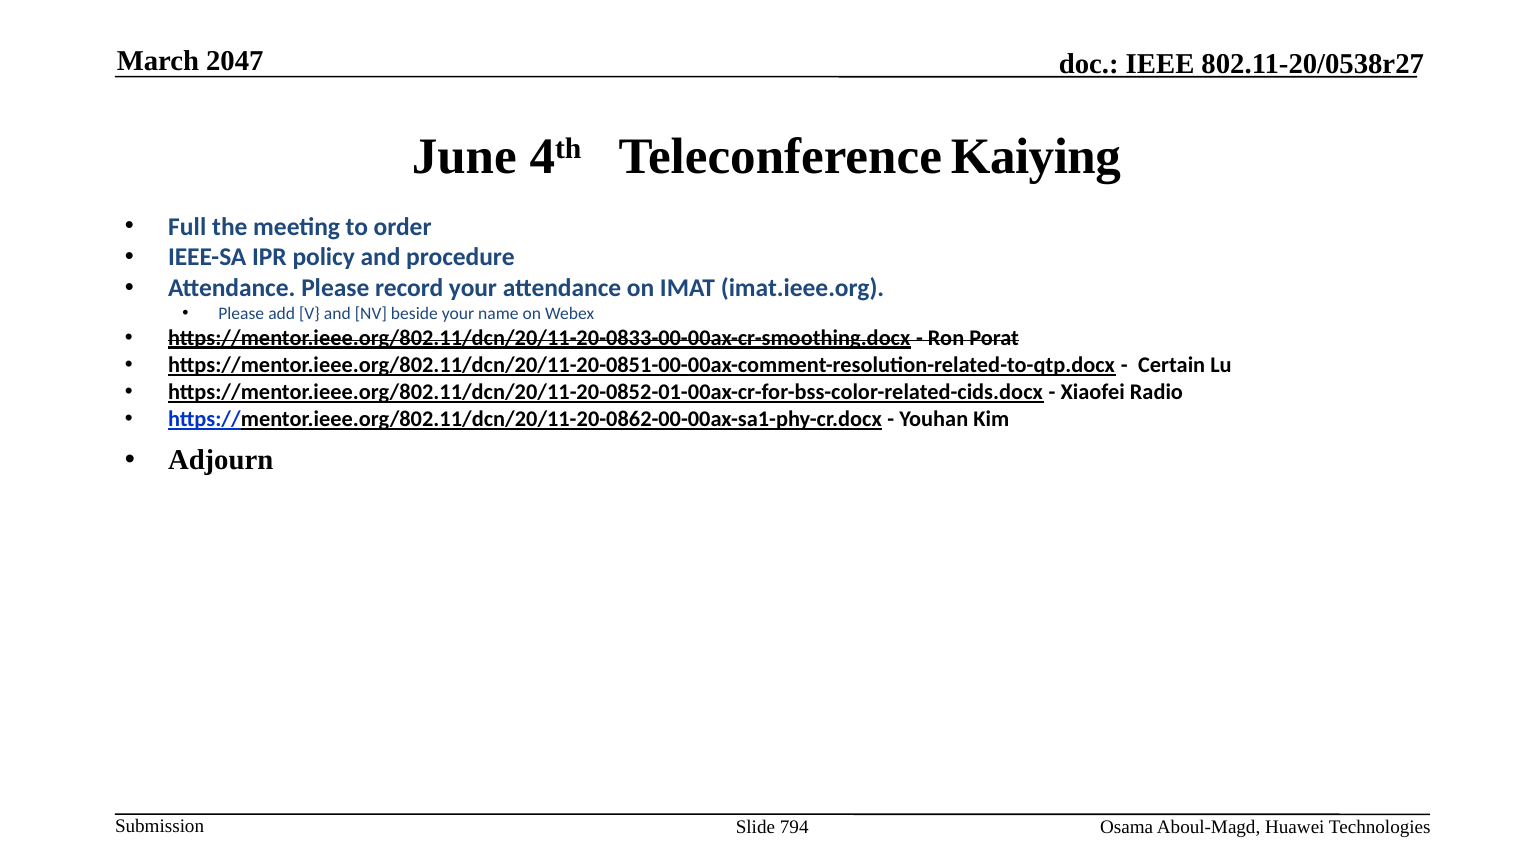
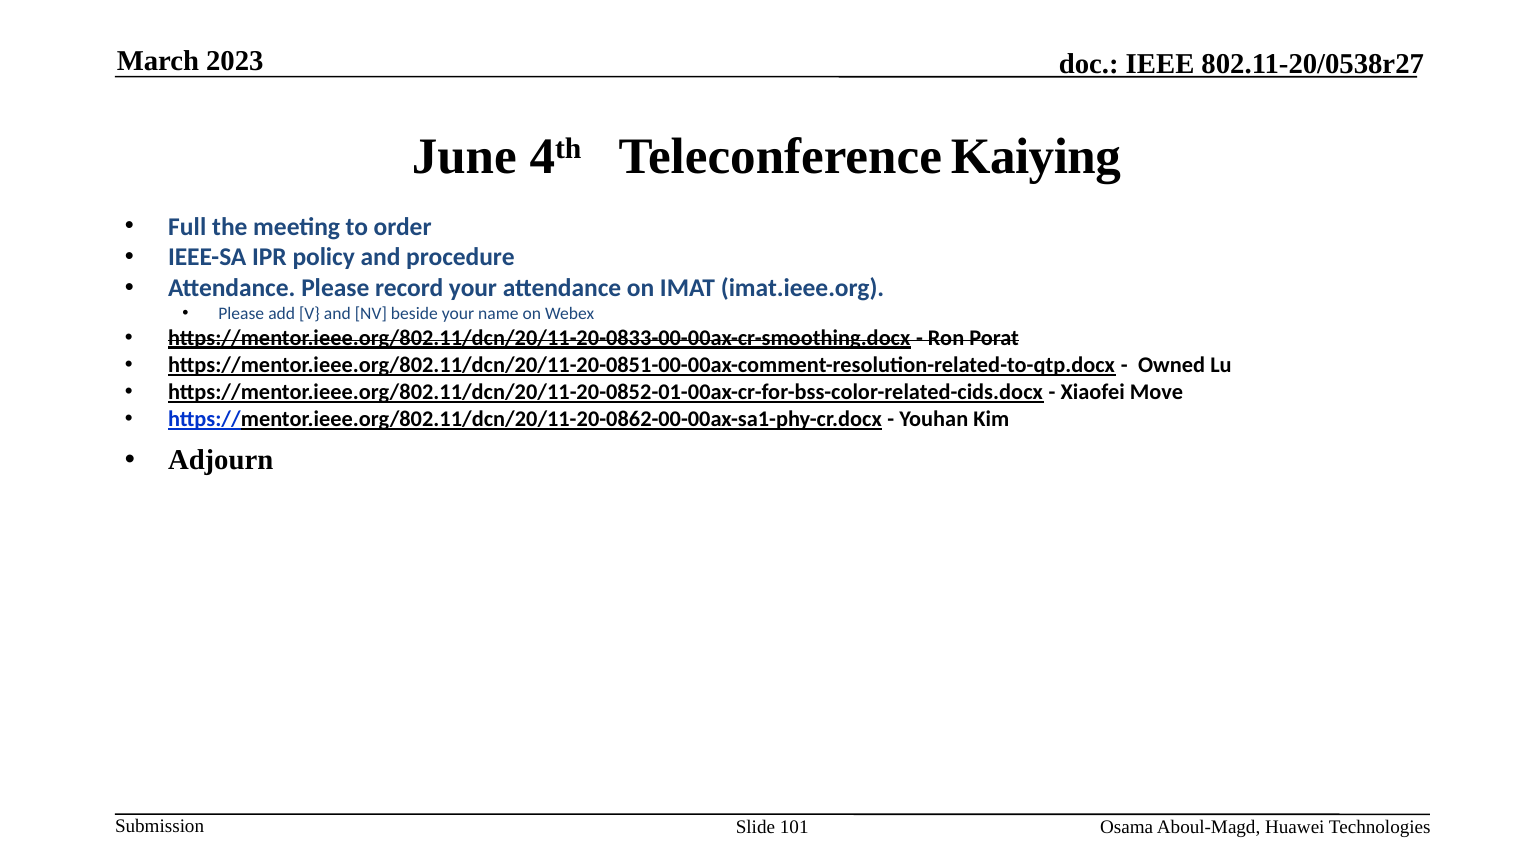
2047: 2047 -> 2023 (235, 61)
Certain: Certain -> Owned (1172, 365)
Radio: Radio -> Move (1156, 392)
794: 794 -> 101 (794, 826)
